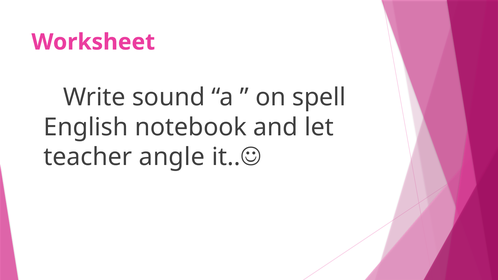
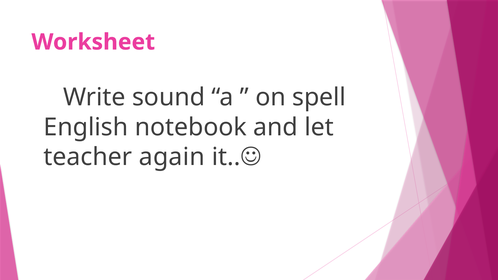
angle: angle -> again (172, 157)
